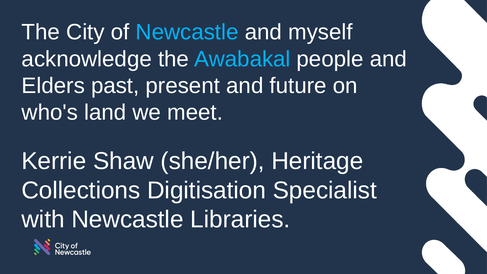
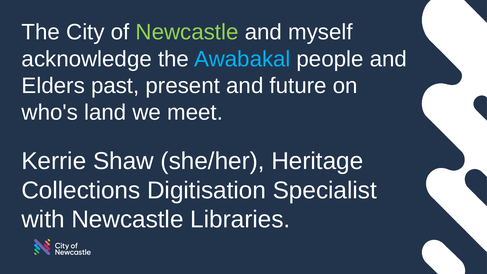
Newcastle colour: light blue -> light green (187, 32)
